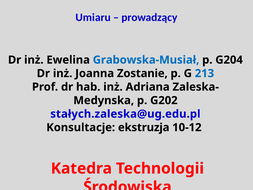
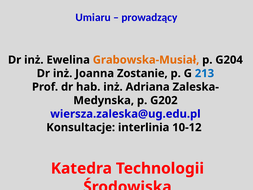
Grabowska-Musiał colour: blue -> orange (146, 60)
stałych.zaleska@ug.edu.pl: stałych.zaleska@ug.edu.pl -> wiersza.zaleska@ug.edu.pl (125, 114)
ekstruzja: ekstruzja -> interlinia (144, 127)
